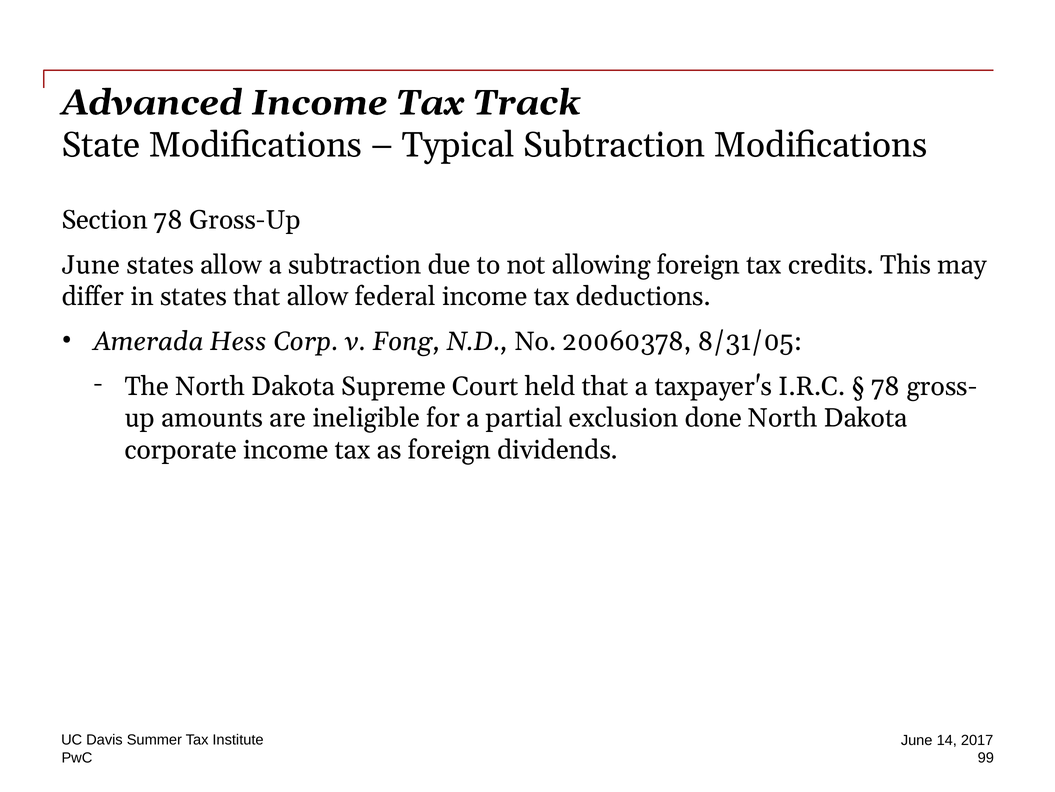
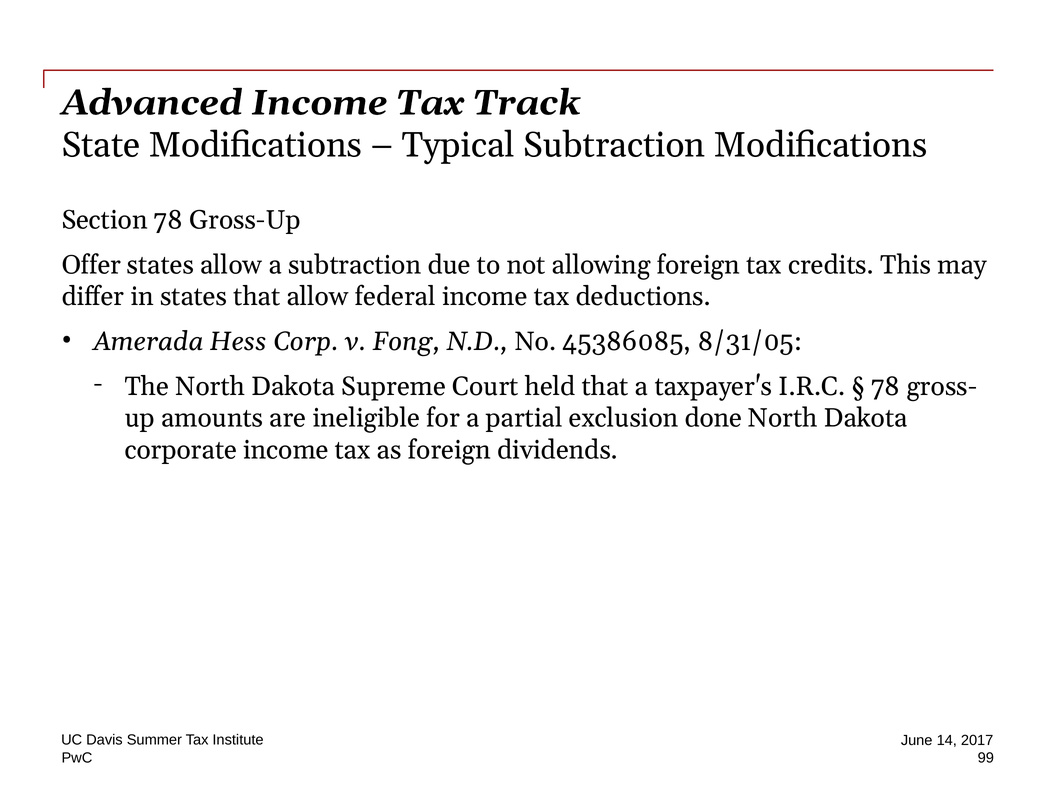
June: June -> Offer (91, 265)
20060378: 20060378 -> 45386085 (627, 341)
